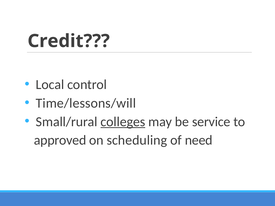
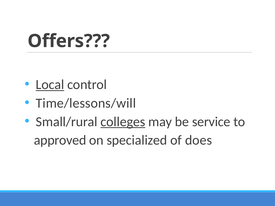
Credit: Credit -> Offers (69, 41)
Local underline: none -> present (50, 85)
scheduling: scheduling -> specialized (137, 140)
need: need -> does (199, 140)
